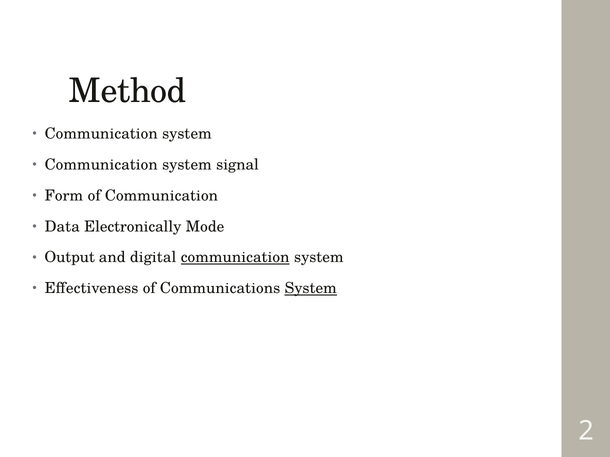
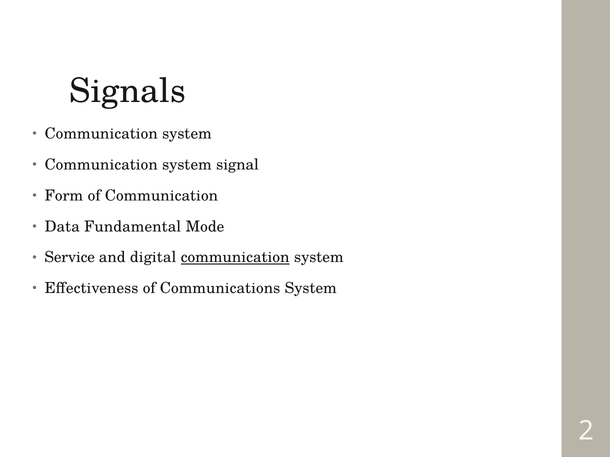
Method: Method -> Signals (127, 91)
Electronically: Electronically -> Fundamental (133, 227)
Output: Output -> Service (70, 258)
System underline: present -> none (311, 289)
